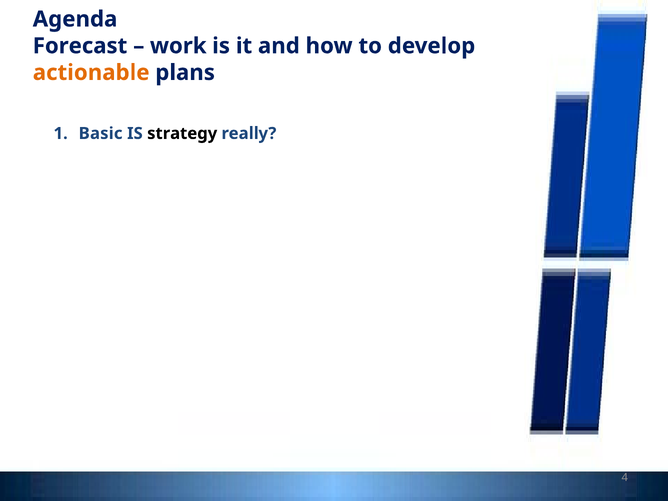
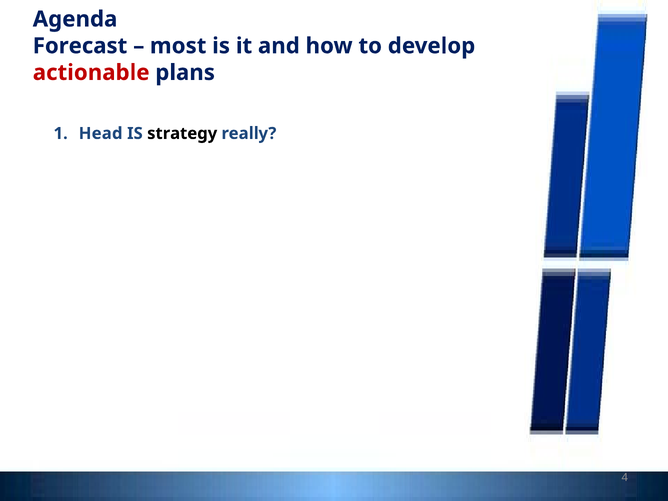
work: work -> most (178, 46)
actionable colour: orange -> red (91, 73)
Basic: Basic -> Head (101, 133)
